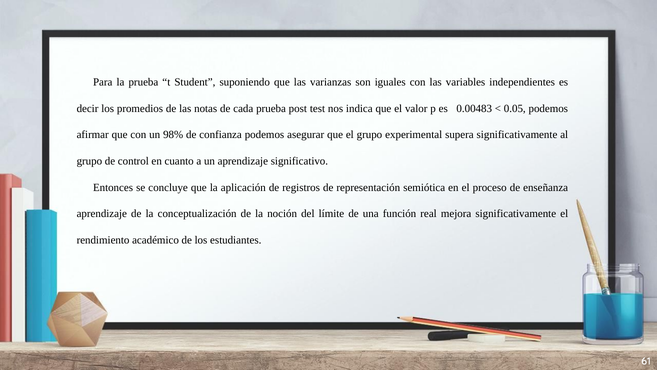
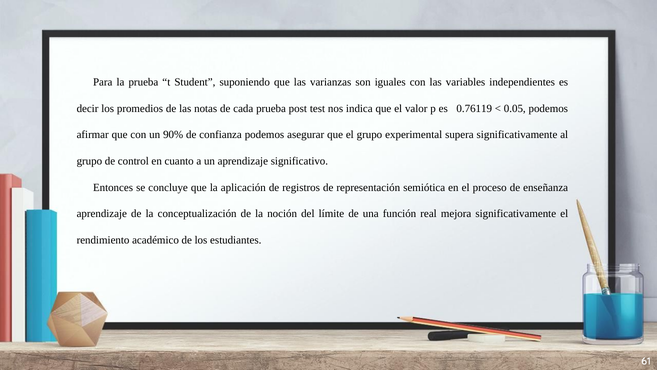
0.00483: 0.00483 -> 0.76119 (474, 108)
98%: 98% -> 90% (173, 135)
